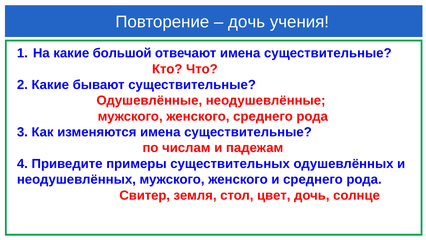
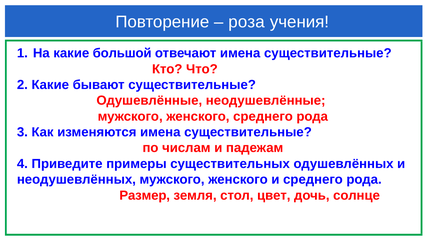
дочь: дочь -> роза (247, 22)
Свитер: Свитер -> Размер (145, 195)
